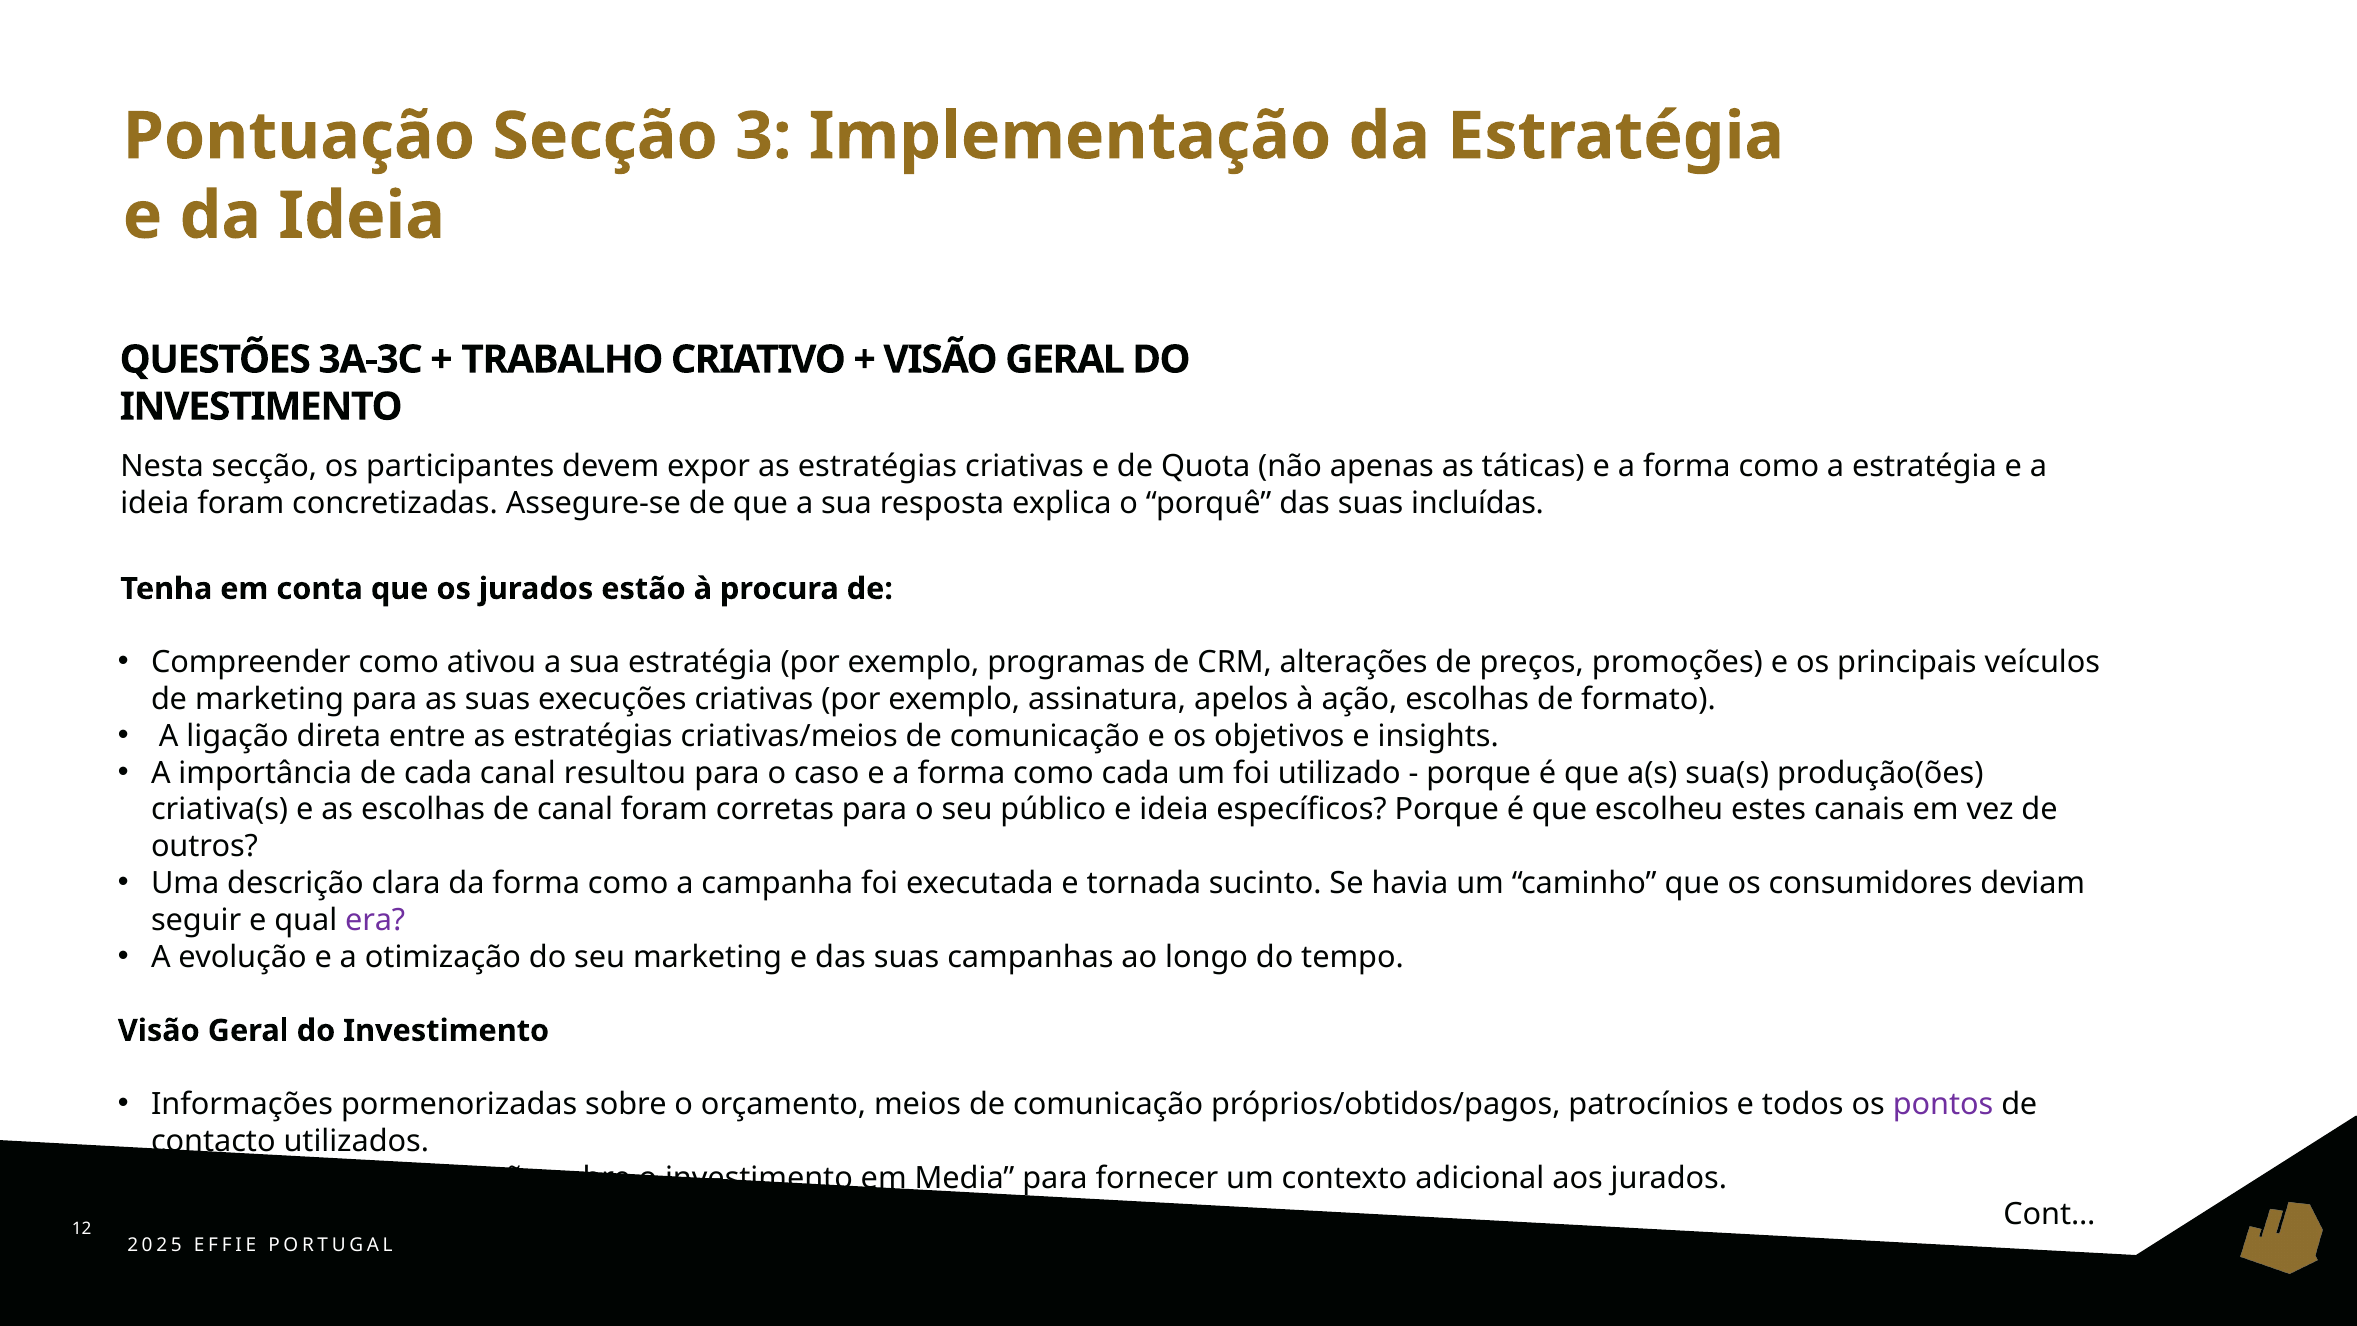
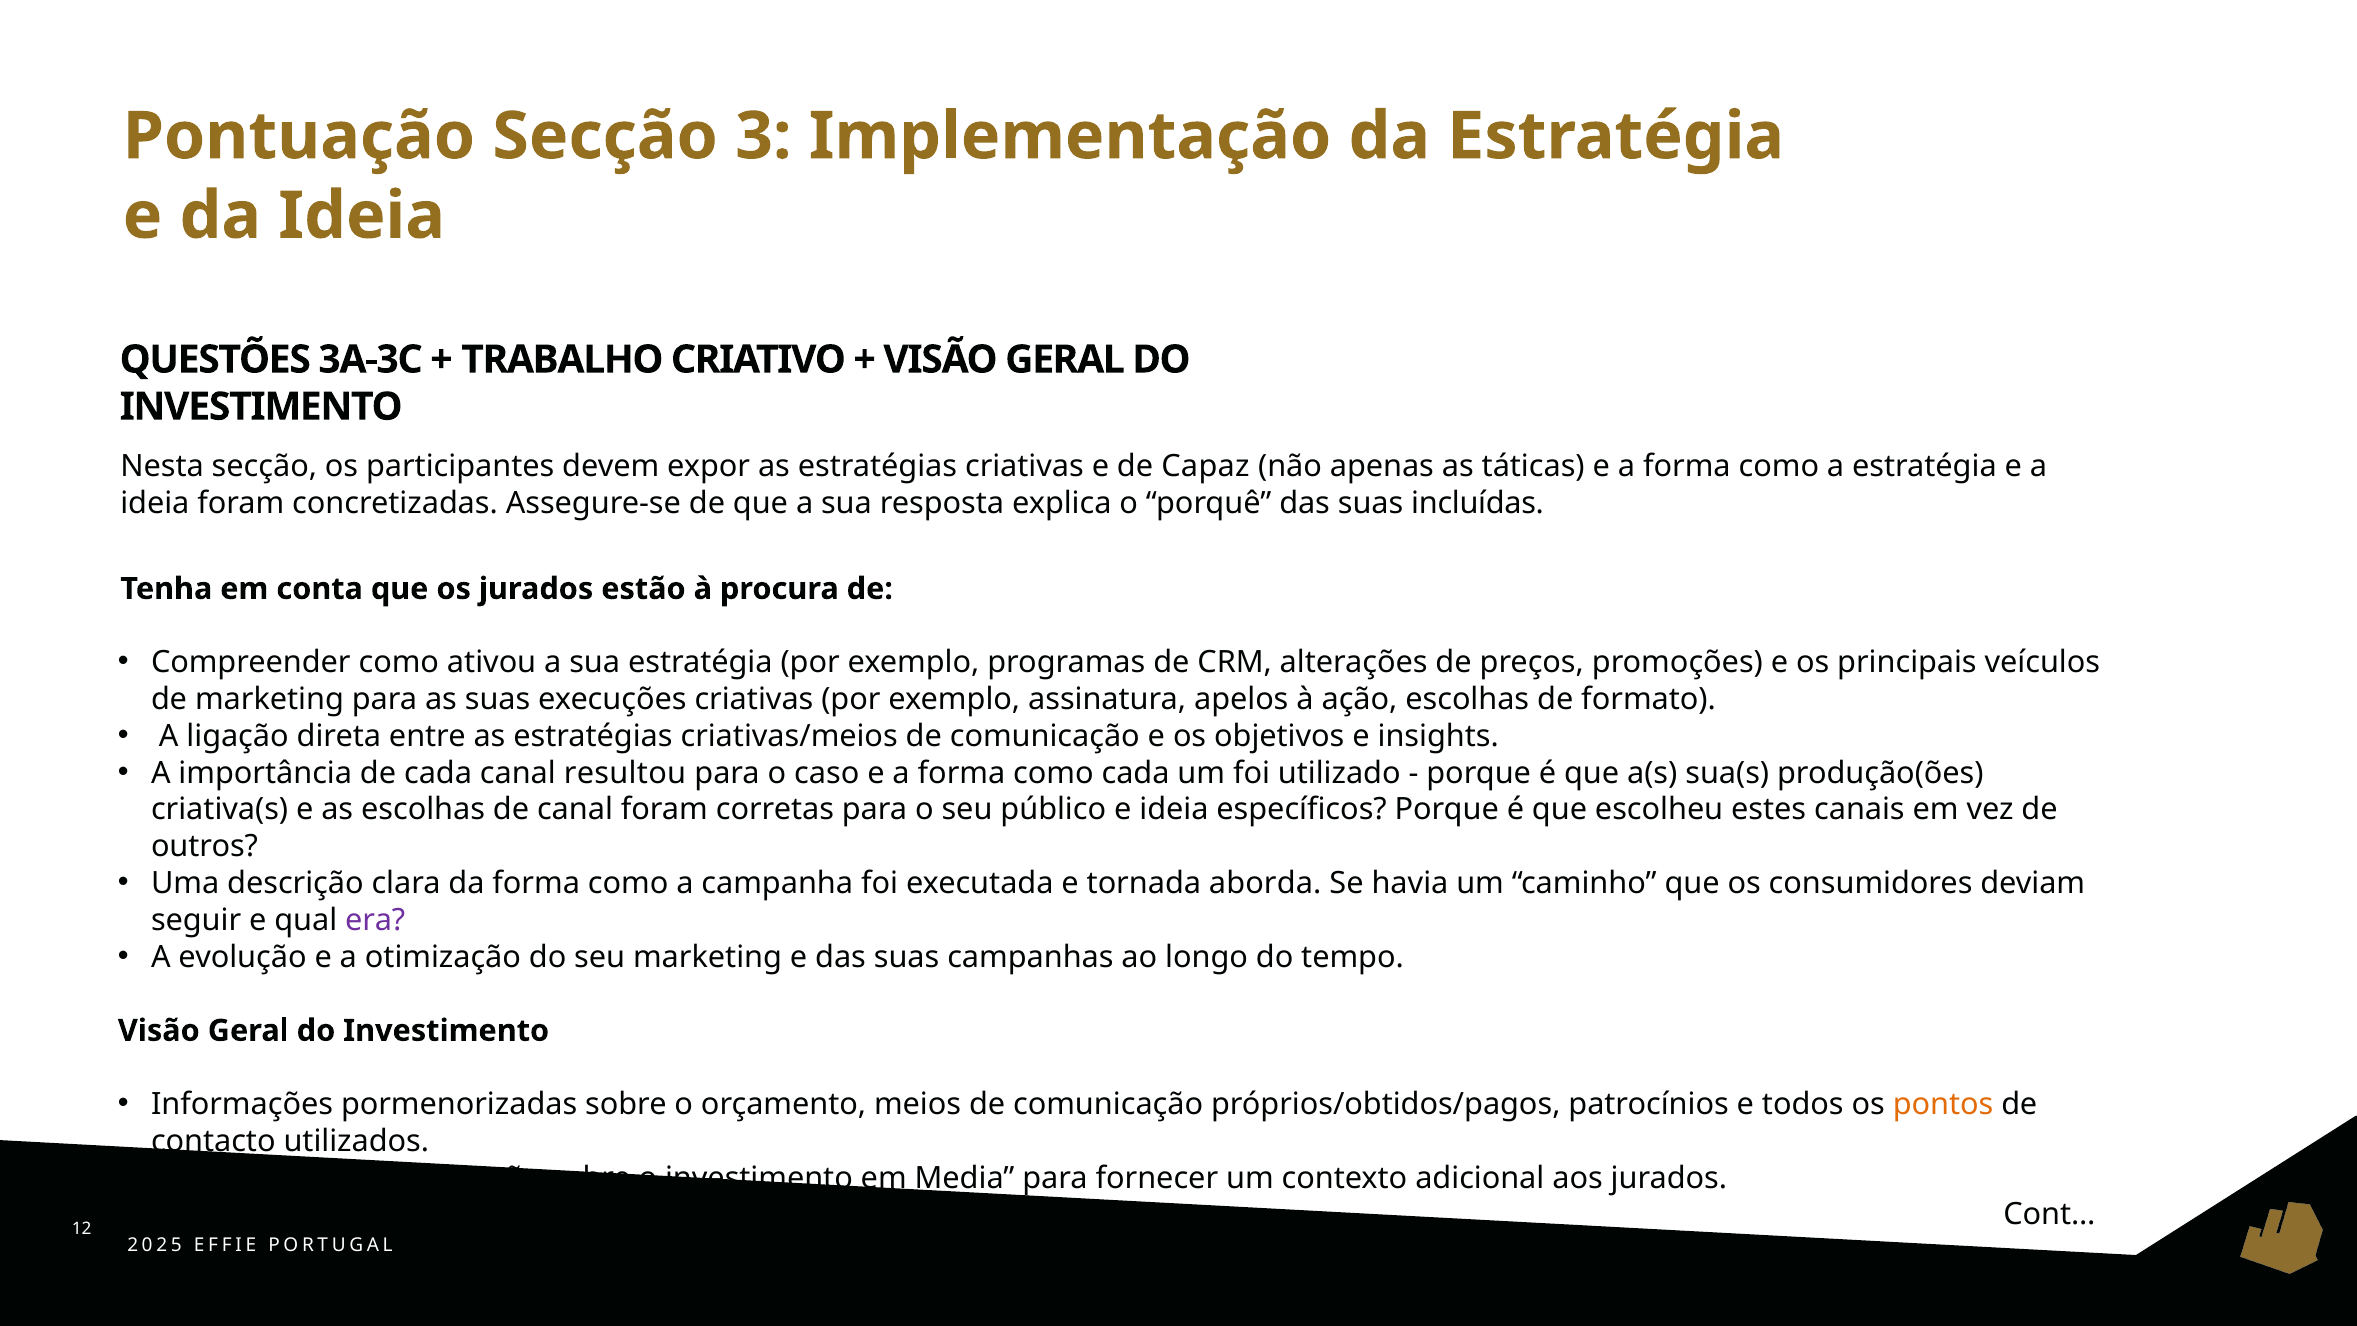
Quota: Quota -> Capaz (1205, 467)
sucinto: sucinto -> aborda (1265, 883)
pontos colour: purple -> orange (1943, 1104)
